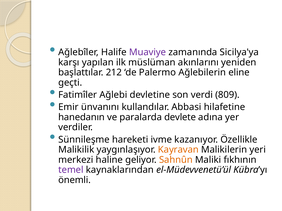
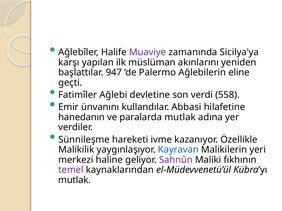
212: 212 -> 947 (114, 73)
809: 809 -> 558 (227, 95)
paralarda devlete: devlete -> mutlak (180, 117)
Kayravan colour: orange -> blue (178, 150)
Sahnûn colour: orange -> purple (176, 160)
önemli: önemli -> mutlak (75, 180)
